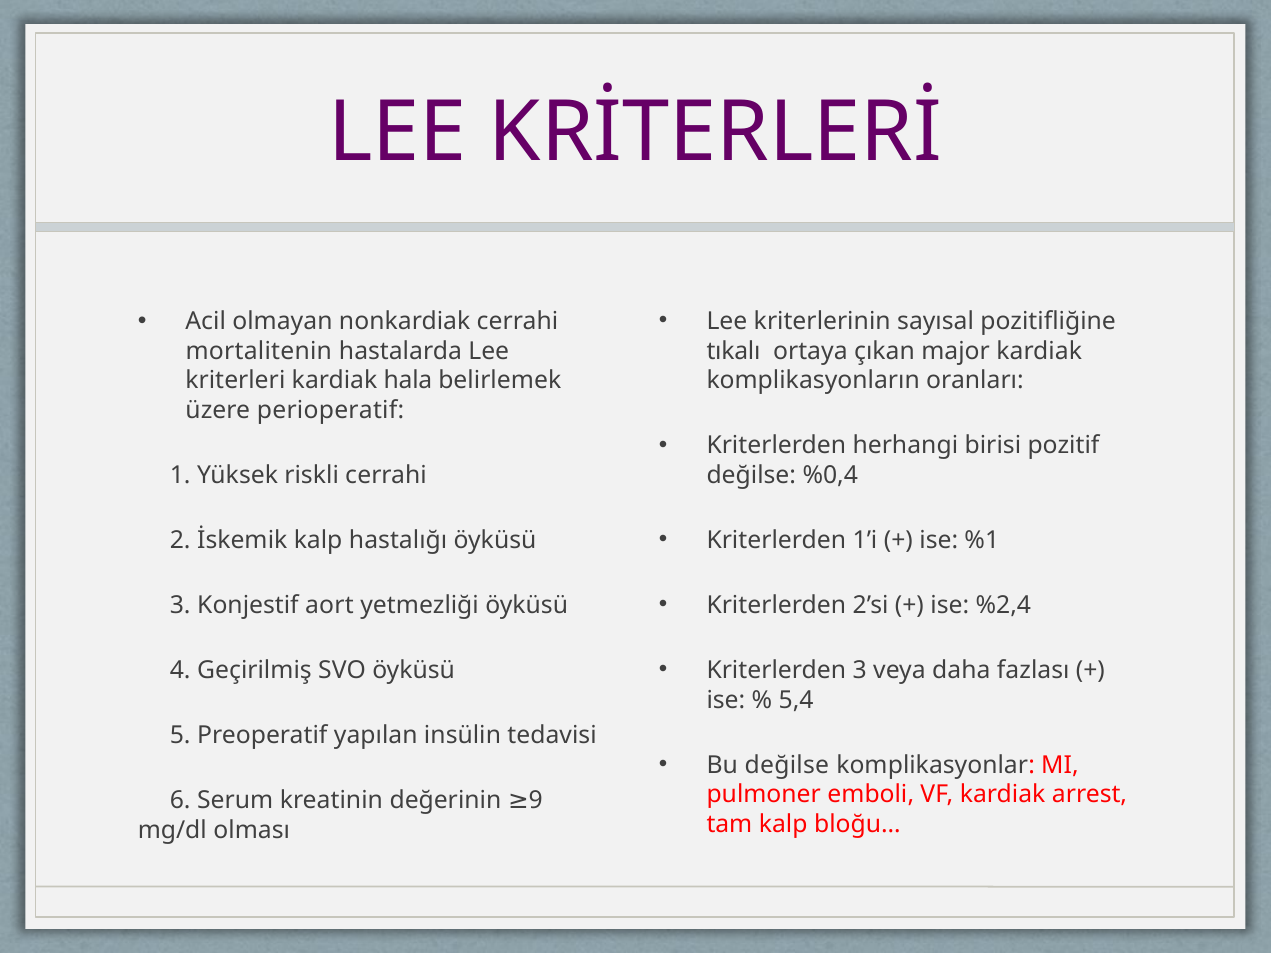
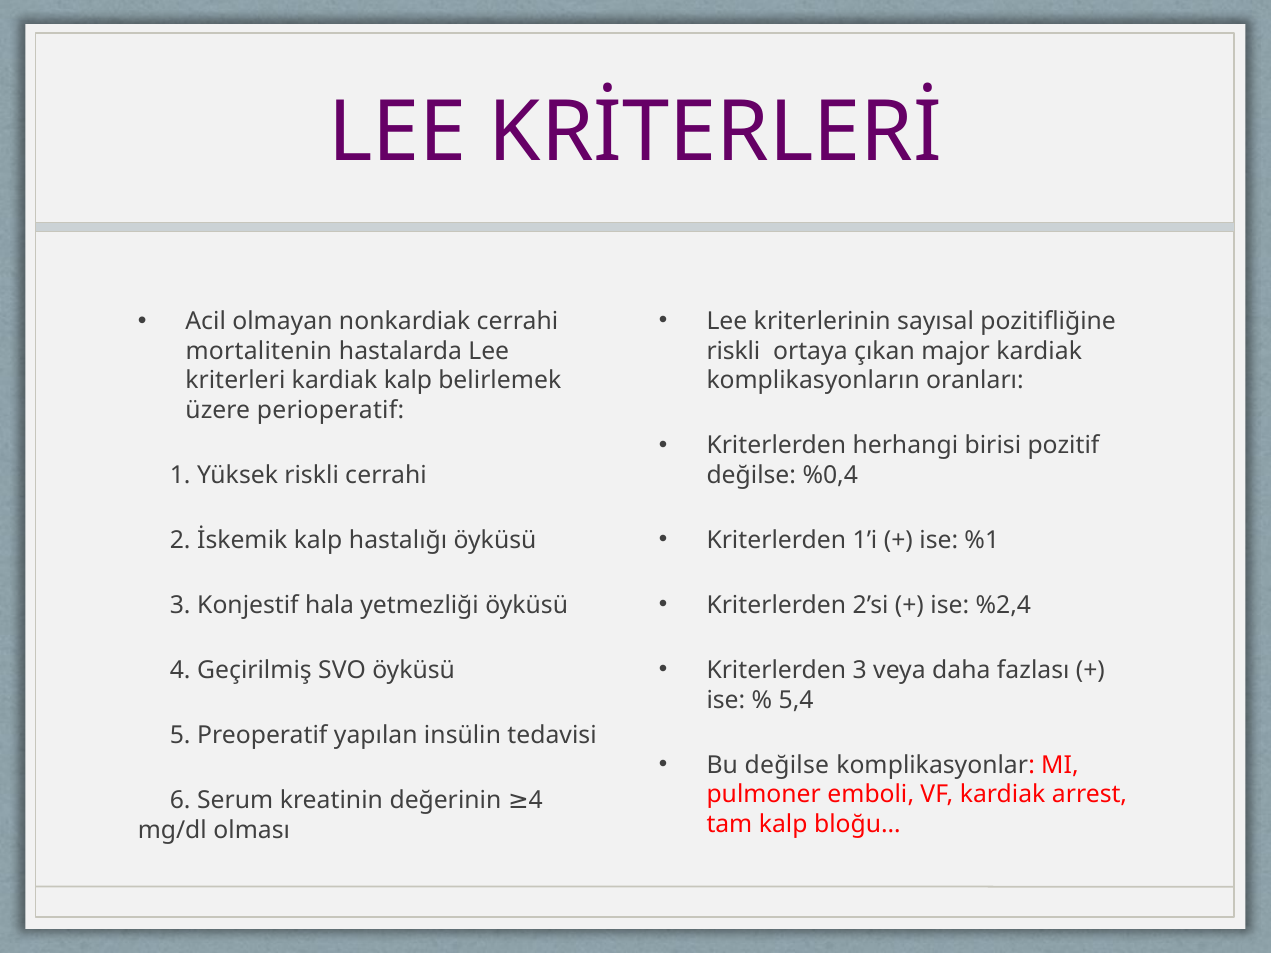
tıkalı: tıkalı -> riskli (733, 351)
kardiak hala: hala -> kalp (408, 381)
aort: aort -> hala (330, 605)
değerinin 9: 9 -> 4 (536, 800)
